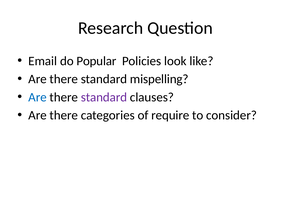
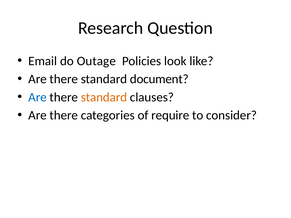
Popular: Popular -> Outage (96, 61)
mispelling: mispelling -> document (159, 79)
standard colour: purple -> orange (104, 97)
